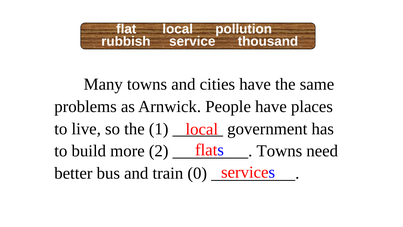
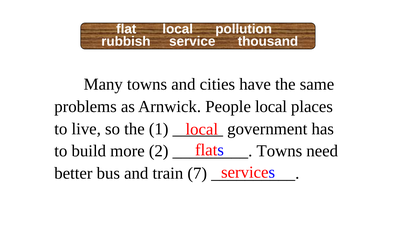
People have: have -> local (271, 106)
0: 0 -> 7 (197, 173)
